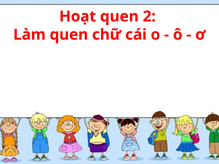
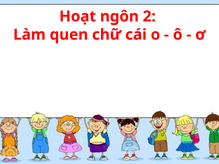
Hoạt quen: quen -> ngôn (119, 16)
